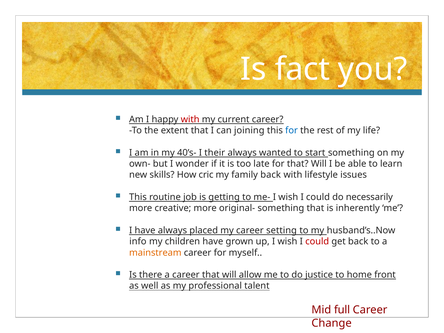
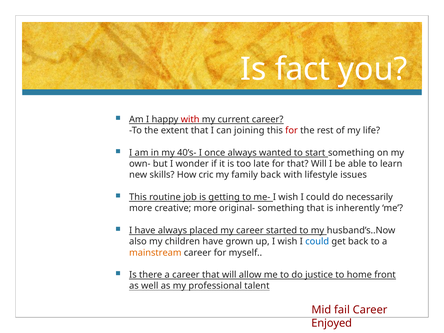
for colour: blue -> red (292, 131)
their: their -> once (215, 153)
setting: setting -> started (282, 230)
info: info -> also (138, 242)
could colour: red -> blue (317, 242)
full: full -> fail (342, 310)
Change: Change -> Enjoyed (332, 323)
